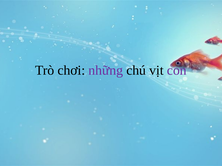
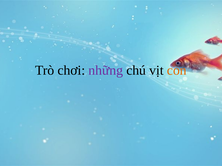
con colour: purple -> orange (177, 71)
